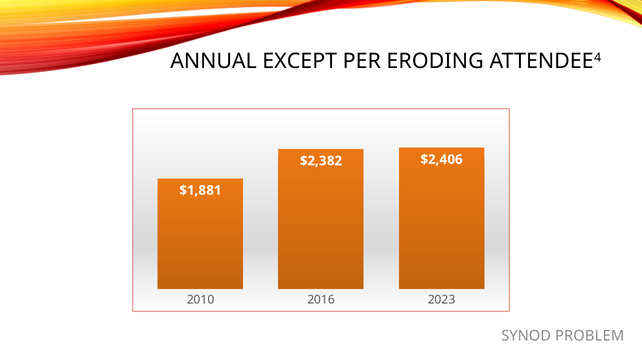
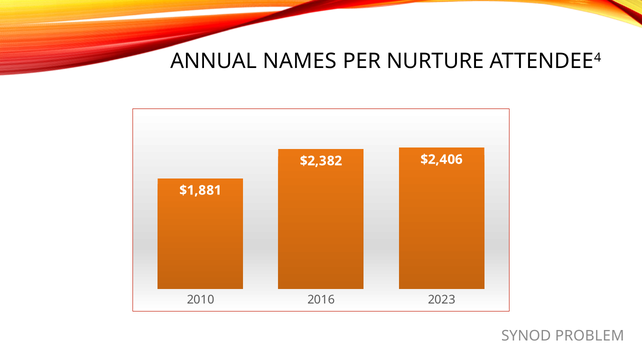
EXCEPT: EXCEPT -> NAMES (300, 61)
ERODING: ERODING -> NURTURE (435, 61)
